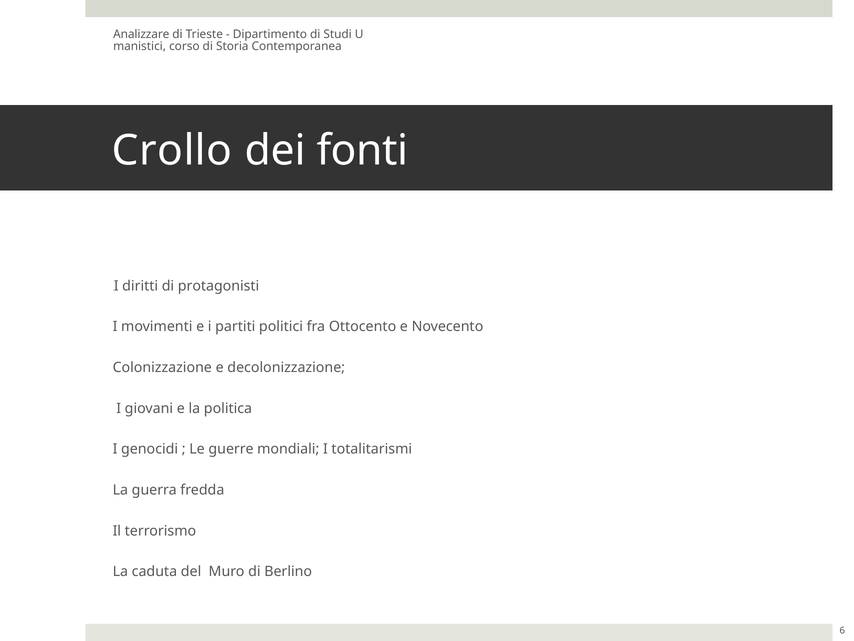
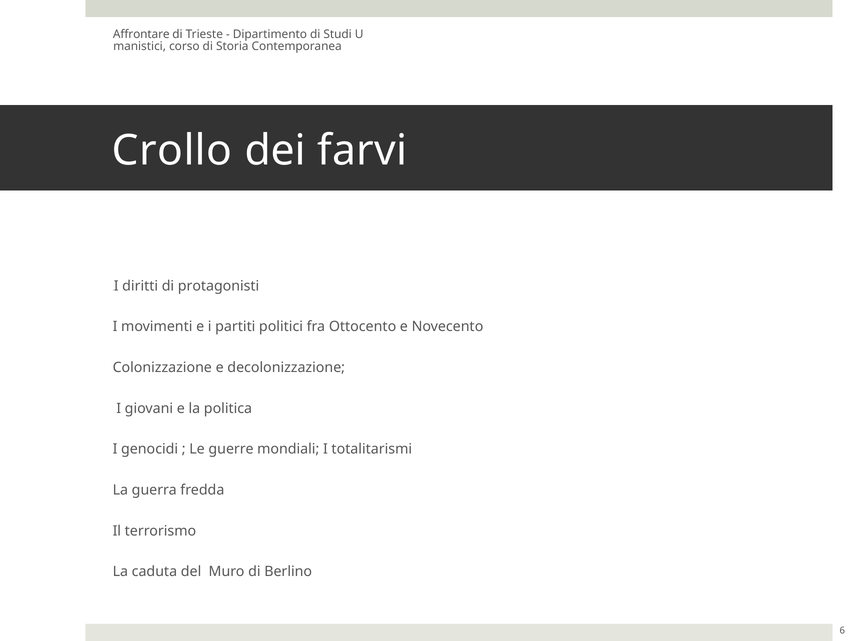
Analizzare: Analizzare -> Affrontare (141, 35)
fonti: fonti -> farvi (362, 151)
